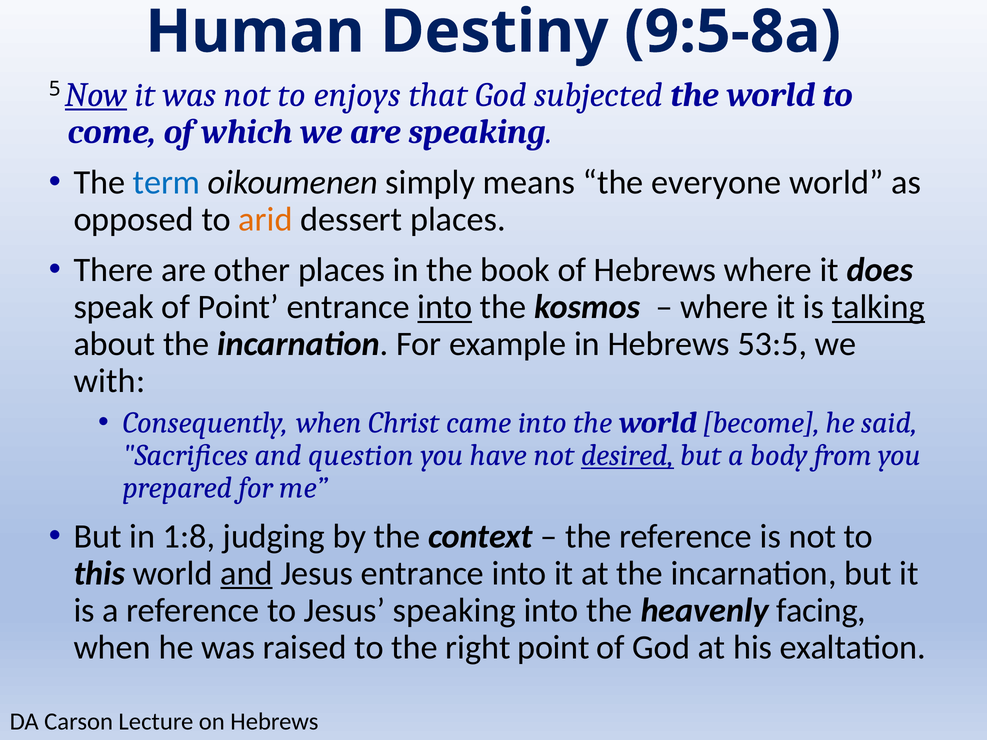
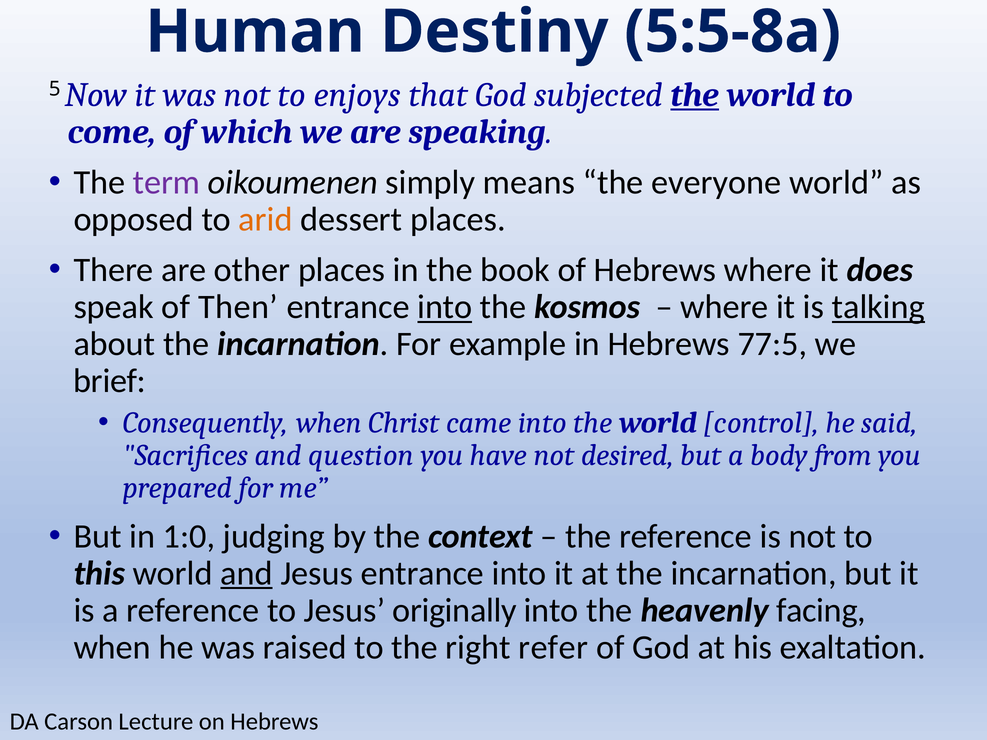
9:5-8a: 9:5-8a -> 5:5-8a (733, 32)
Now underline: present -> none (96, 95)
the underline: none -> present (695, 95)
term colour: blue -> purple (167, 183)
of Point: Point -> Then (238, 307)
53:5: 53:5 -> 77:5 (772, 344)
with: with -> brief (110, 381)
become: become -> control (761, 423)
desired underline: present -> none (627, 455)
1:8: 1:8 -> 1:0 (189, 536)
Jesus speaking: speaking -> originally (455, 610)
right point: point -> refer (553, 647)
